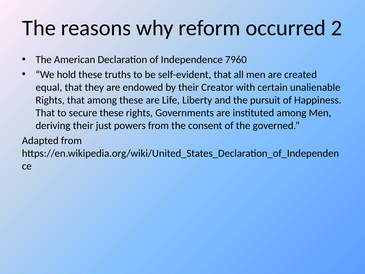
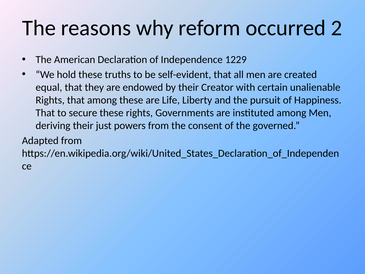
7960: 7960 -> 1229 (236, 60)
